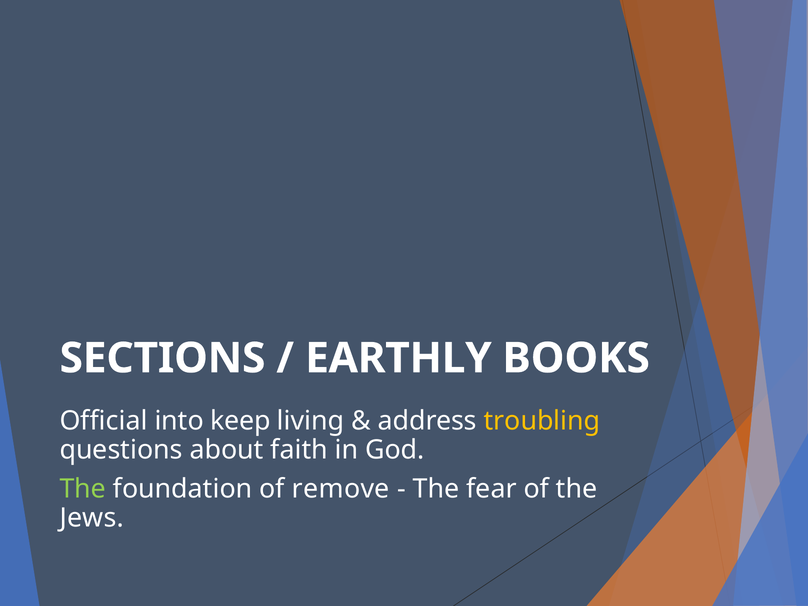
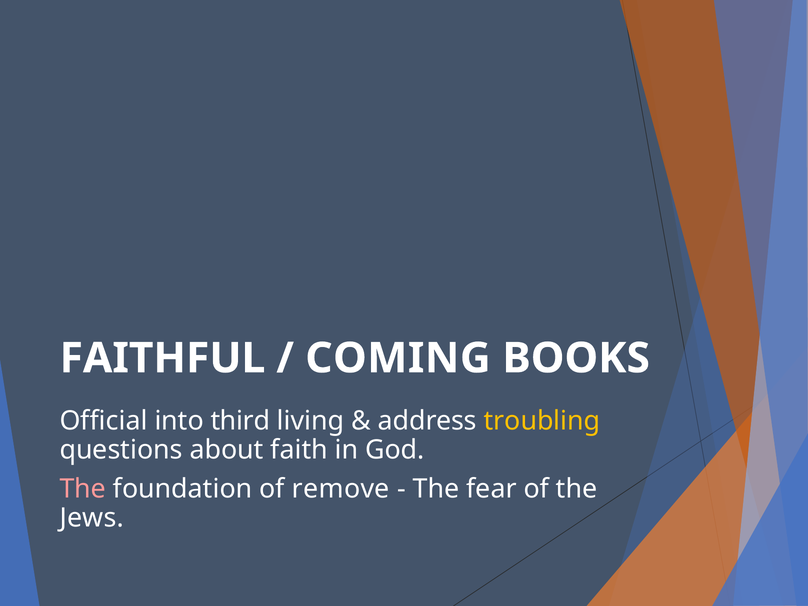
SECTIONS: SECTIONS -> FAITHFUL (162, 358)
EARTHLY: EARTHLY -> COMING (398, 358)
keep: keep -> third (240, 421)
The colour: light green -> pink (83, 489)
